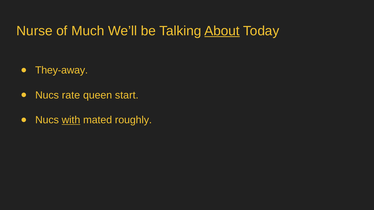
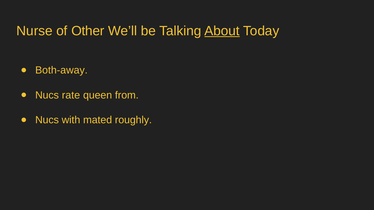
Much: Much -> Other (88, 31)
They-away: They-away -> Both-away (61, 70)
start: start -> from (127, 95)
with underline: present -> none (71, 120)
